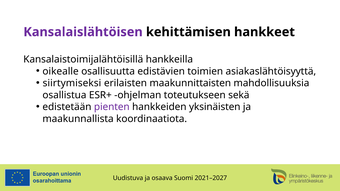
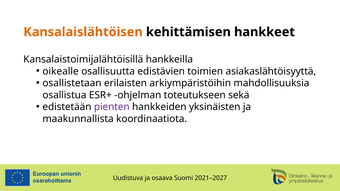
Kansalaislähtöisen colour: purple -> orange (83, 32)
siirtymiseksi: siirtymiseksi -> osallistetaan (72, 83)
maakunnittaisten: maakunnittaisten -> arkiympäristöihin (190, 83)
